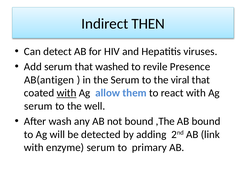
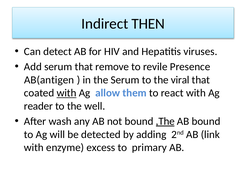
washed: washed -> remove (112, 67)
serum: serum -> reader (38, 106)
,The underline: none -> present (165, 122)
enzyme serum: serum -> excess (101, 148)
